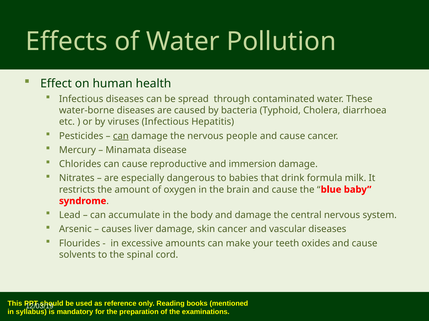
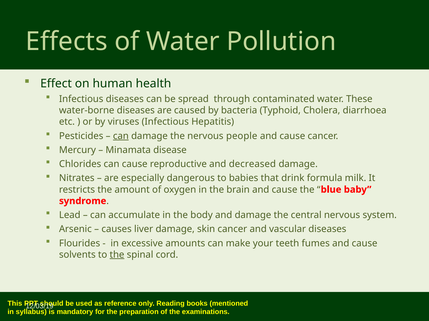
immersion: immersion -> decreased (252, 164)
oxides: oxides -> fumes (316, 244)
the underline: none -> present (117, 255)
